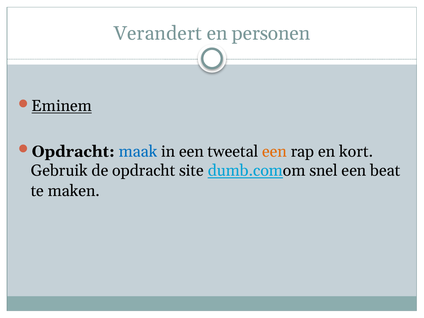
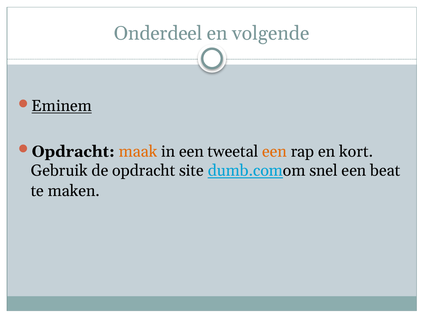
Verandert: Verandert -> Onderdeel (158, 33)
personen: personen -> volgende (271, 33)
maak colour: blue -> orange (138, 152)
